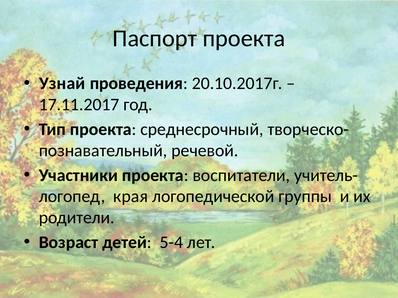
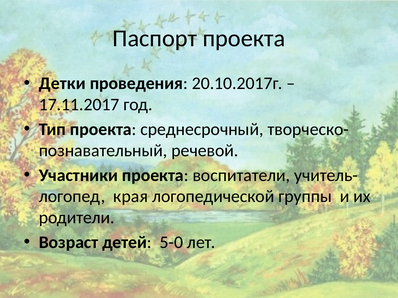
Узнай: Узнай -> Детки (62, 83)
5-4: 5-4 -> 5-0 (171, 243)
